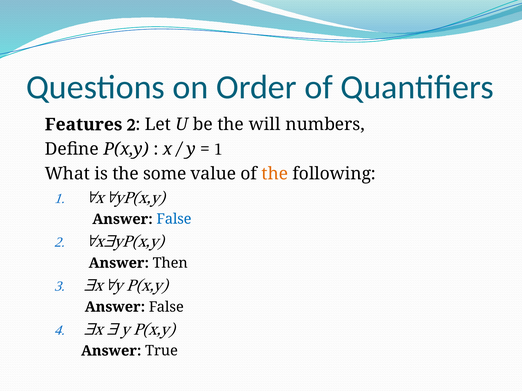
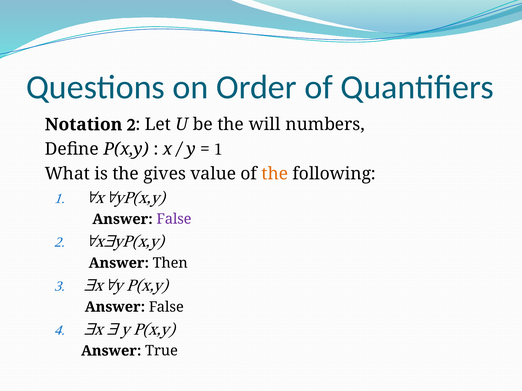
Features: Features -> Notation (84, 125)
some: some -> gives (165, 174)
False colour: blue -> purple (174, 219)
